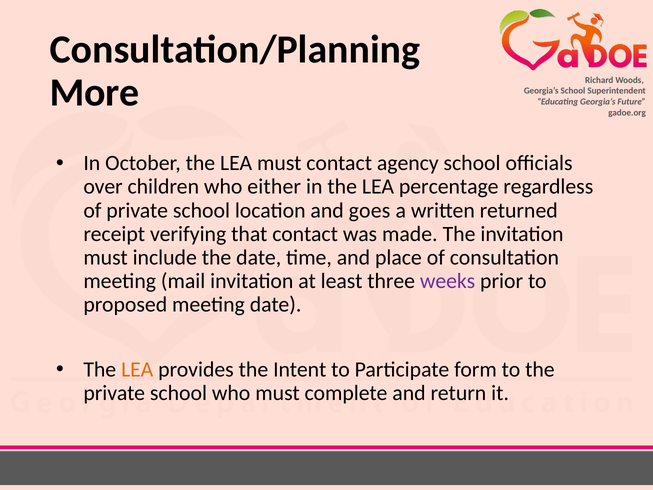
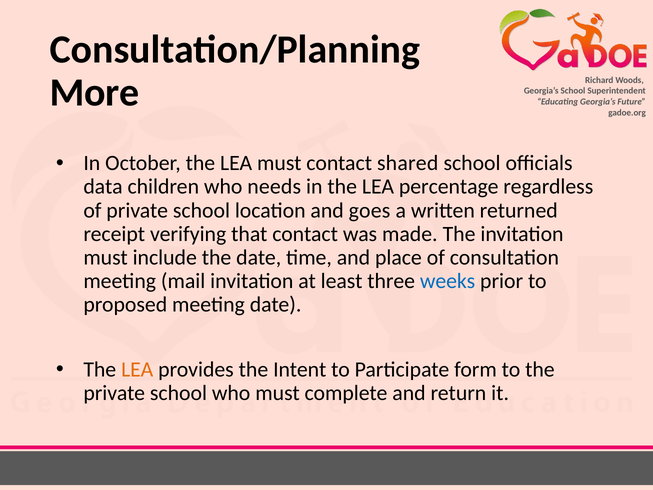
agency: agency -> shared (408, 163)
over: over -> data (103, 187)
either: either -> needs (274, 187)
weeks colour: purple -> blue (448, 281)
